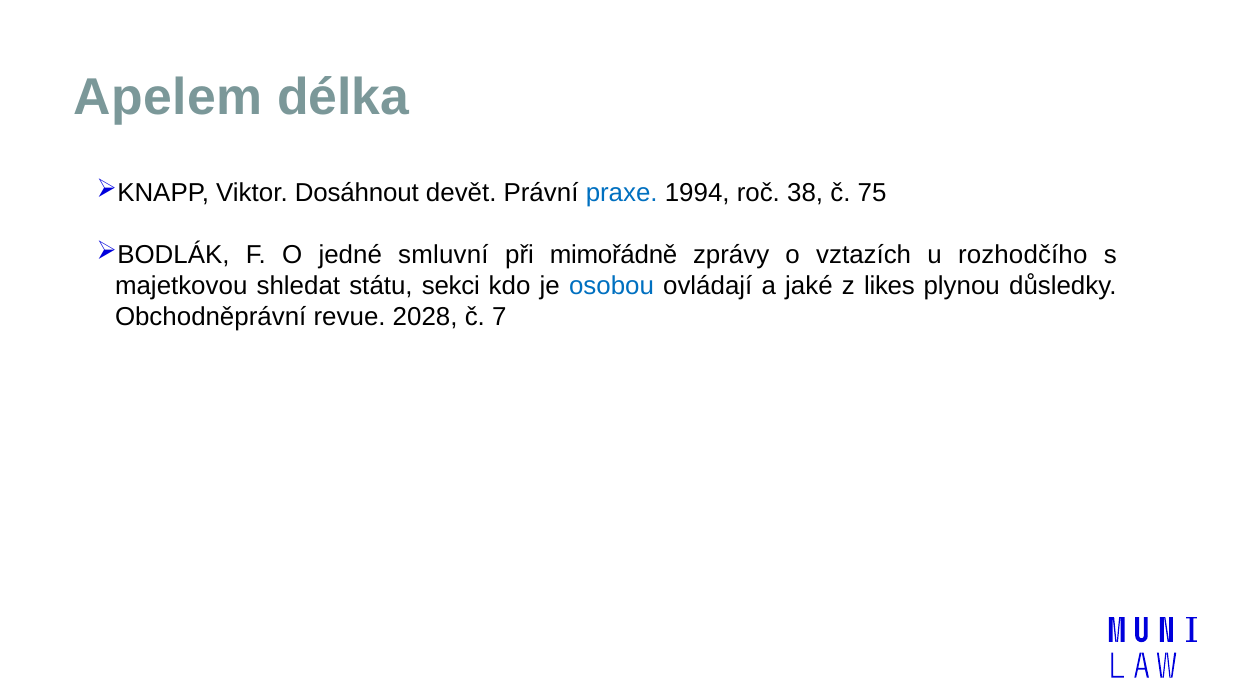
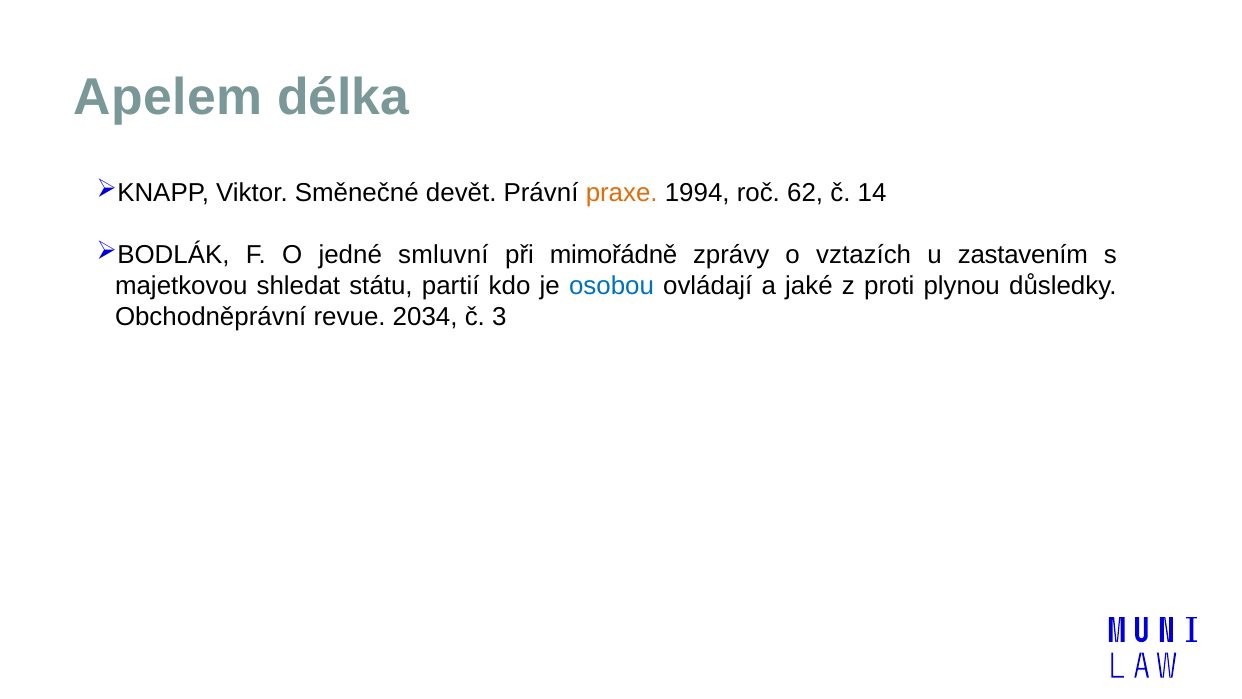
Dosáhnout: Dosáhnout -> Směnečné (357, 193)
praxe colour: blue -> orange (622, 193)
38: 38 -> 62 (805, 193)
75: 75 -> 14 (872, 193)
rozhodčího: rozhodčího -> zastavením (1023, 255)
sekci: sekci -> partií (451, 286)
likes: likes -> proti (889, 286)
2028: 2028 -> 2034 (425, 317)
7: 7 -> 3 (499, 317)
